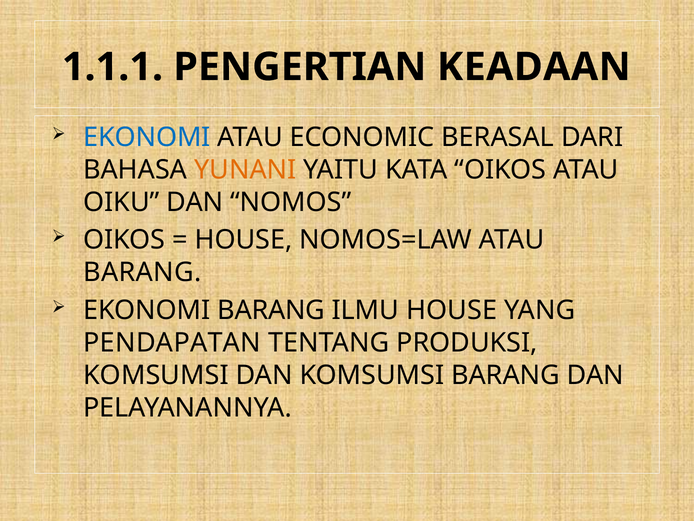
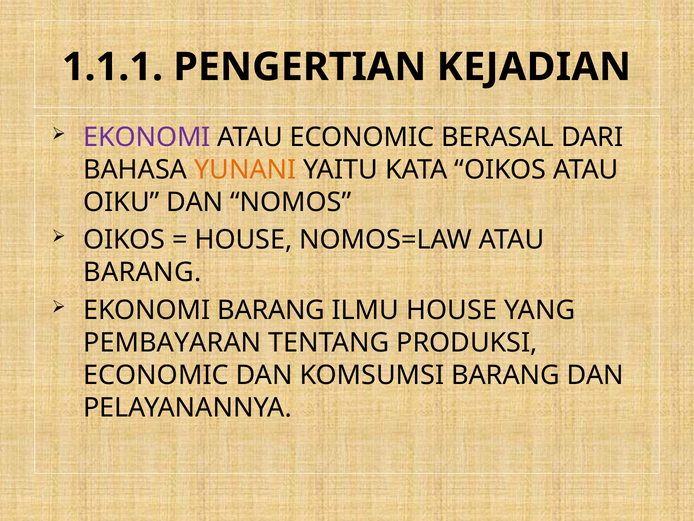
KEADAAN: KEADAAN -> KEJADIAN (534, 67)
EKONOMI colour: blue -> purple (147, 137)
PENDAPATAN: PENDAPATAN -> PEMBAYARAN (172, 342)
KOMSUMSI: KOMSUMSI -> ECONOMIC (156, 375)
